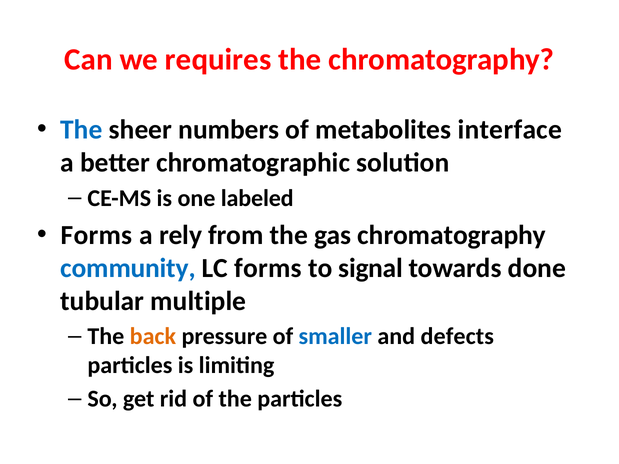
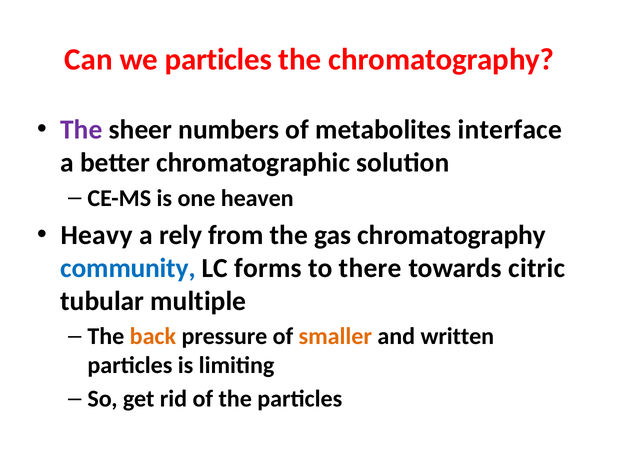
we requires: requires -> particles (218, 59)
The colour: blue -> purple (81, 130)
labeled: labeled -> heaven (257, 198)
Forms: Forms -> Heavy (97, 235)
signal: signal -> there (370, 268)
done: done -> citric (537, 268)
smaller colour: blue -> orange (335, 337)
defects: defects -> written (457, 337)
